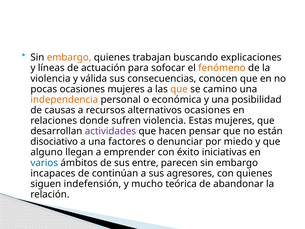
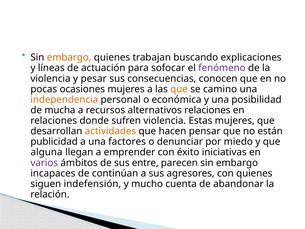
fenómeno colour: orange -> purple (222, 68)
válida: válida -> pesar (94, 78)
causas: causas -> mucha (60, 110)
alternativos ocasiones: ocasiones -> relaciones (207, 110)
actividades colour: purple -> orange (110, 131)
disociativo: disociativo -> publicidad (54, 142)
alguno: alguno -> alguna (47, 152)
varios colour: blue -> purple (44, 163)
teórica: teórica -> cuenta (181, 184)
